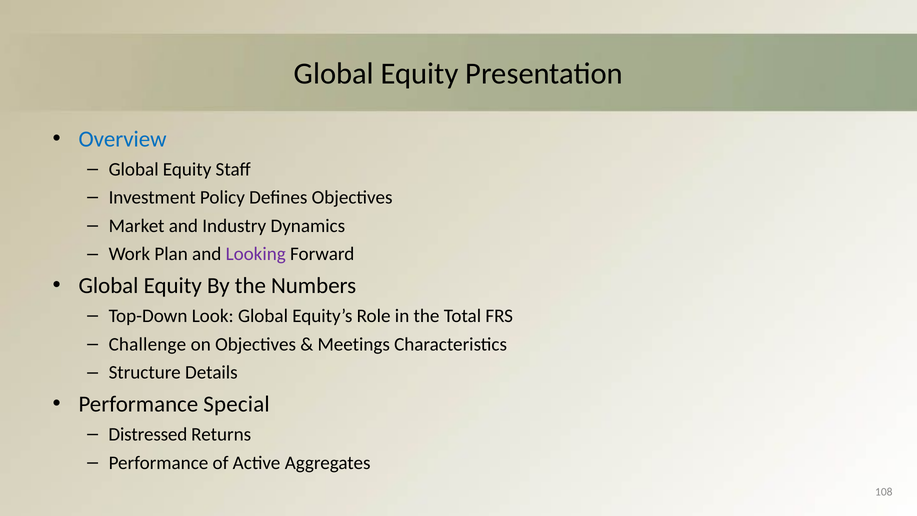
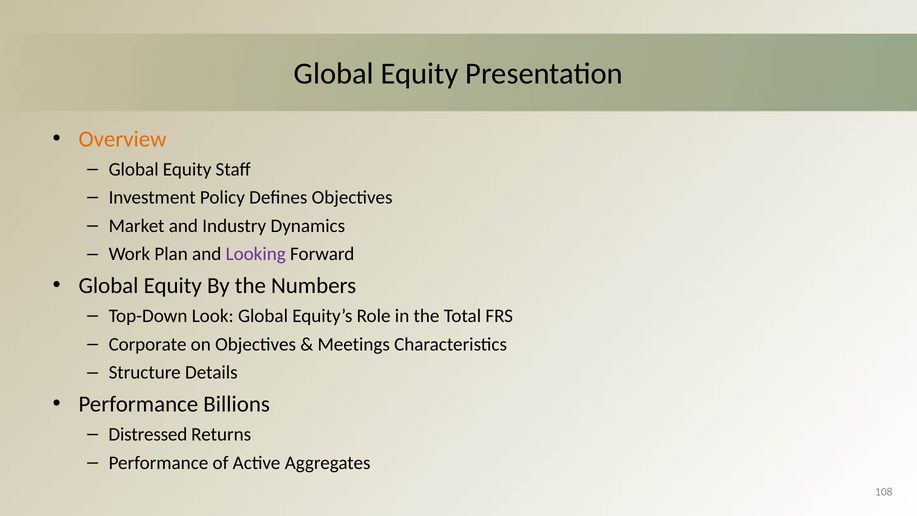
Overview colour: blue -> orange (123, 139)
Challenge: Challenge -> Corporate (148, 344)
Special: Special -> Billions (237, 404)
